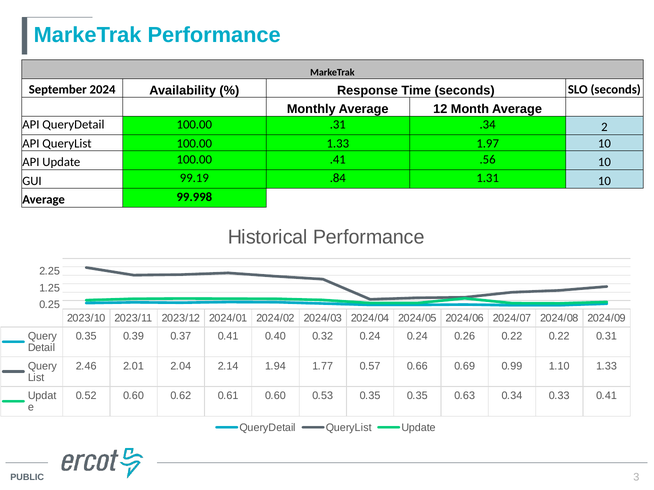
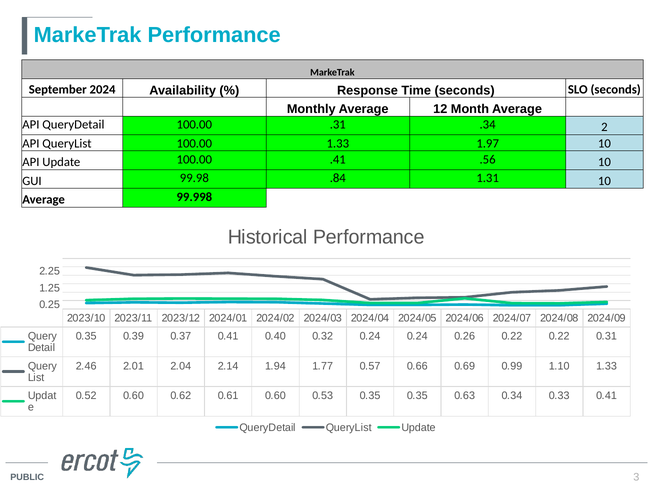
99.19: 99.19 -> 99.98 (194, 178)
